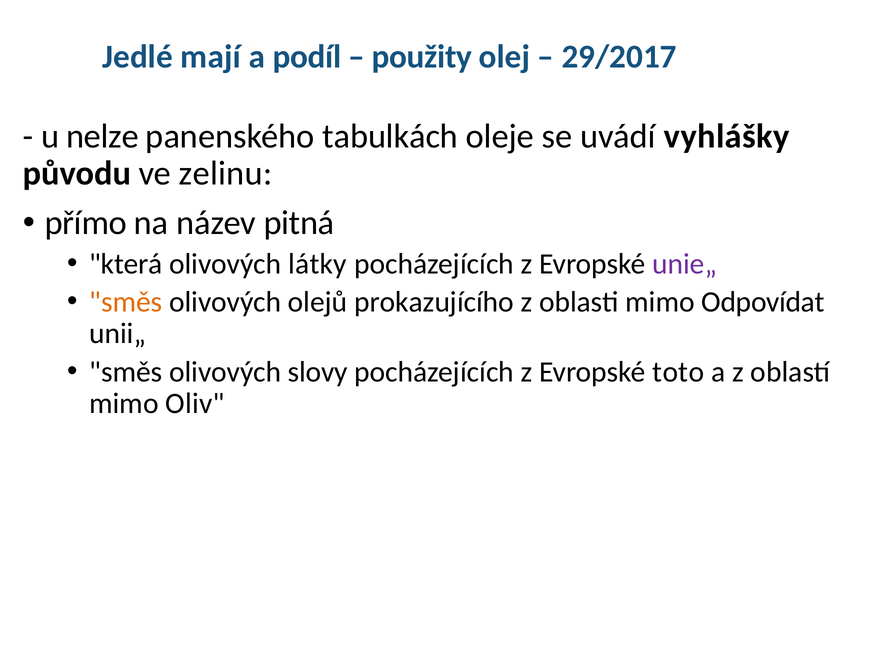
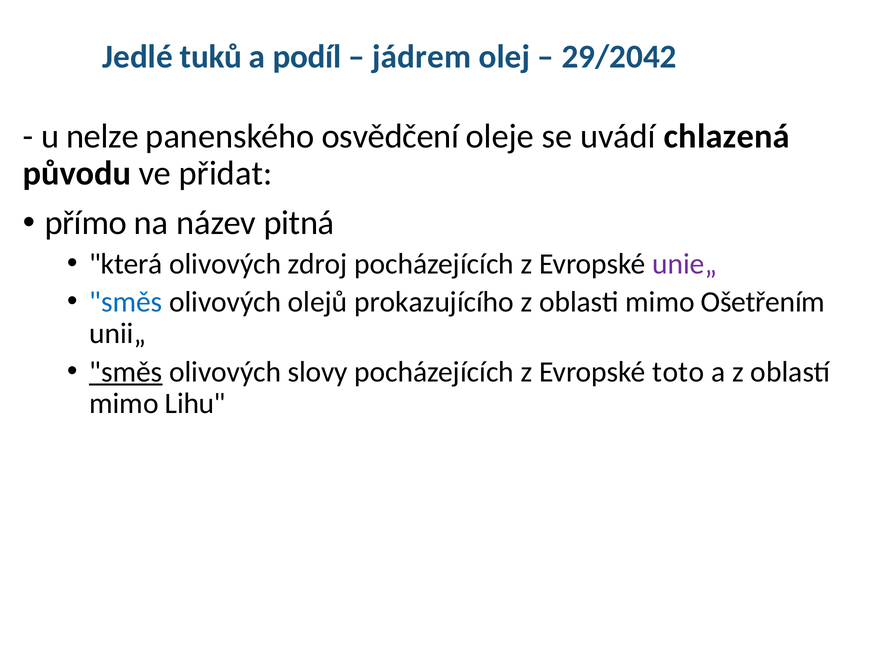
mají: mají -> tuků (211, 57)
použity: použity -> jádrem (422, 57)
29/2017: 29/2017 -> 29/2042 (619, 57)
tabulkách: tabulkách -> osvědčení (390, 136)
vyhlášky: vyhlášky -> chlazená (727, 136)
zelinu: zelinu -> přidat (226, 173)
látky: látky -> zdroj (318, 264)
směs colour: orange -> blue (126, 302)
Odpovídat: Odpovídat -> Ošetřením (763, 302)
směs underline: none -> present (126, 371)
Oliv: Oliv -> Lihu (195, 403)
